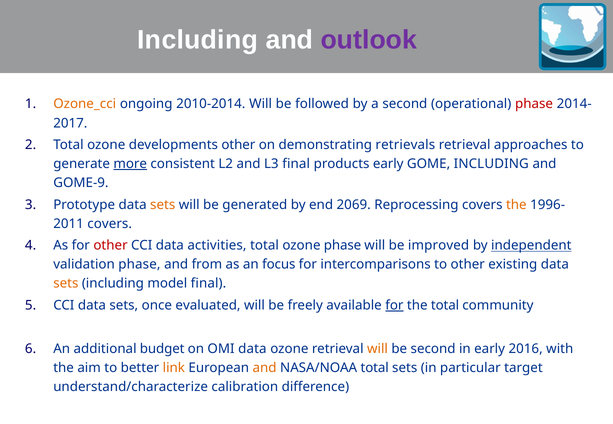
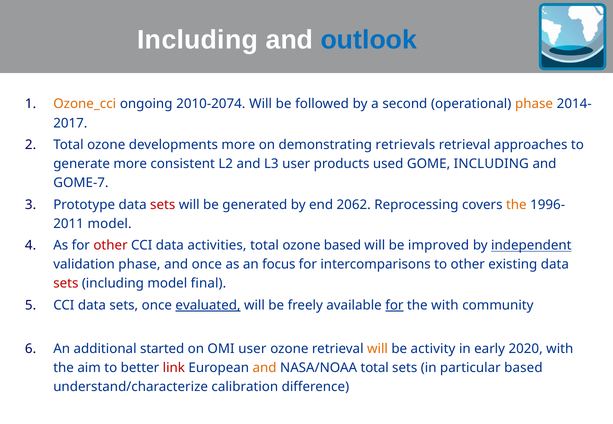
outlook colour: purple -> blue (369, 40)
2010-2014: 2010-2014 -> 2010-2074 (211, 104)
phase colour: red -> orange (534, 104)
developments other: other -> more (238, 145)
more underline: present -> none (130, 164)
L3 final: final -> user (296, 164)
products early: early -> used (388, 164)
GOME-9: GOME-9 -> GOME-7 (81, 183)
sets colour: orange -> red (163, 205)
2069: 2069 -> 2062 (354, 205)
covers: covers -> model (110, 224)
ozone phase: phase -> based (343, 246)
and from: from -> once (207, 265)
sets colour: orange -> red (66, 284)
evaluated underline: none -> present (208, 306)
the total: total -> with (445, 306)
budget: budget -> started (162, 349)
OMI data: data -> user (252, 349)
be second: second -> activity (433, 349)
2016: 2016 -> 2020 (526, 349)
link colour: orange -> red (174, 368)
particular target: target -> based (523, 368)
